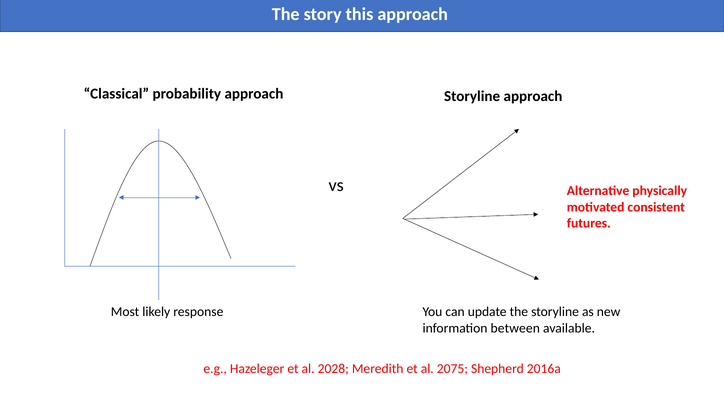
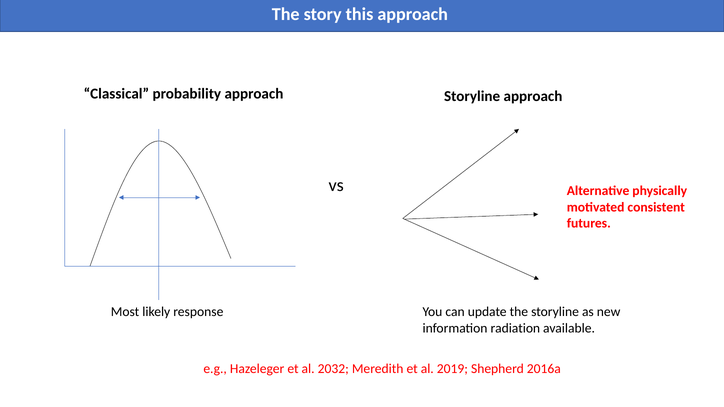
between: between -> radiation (515, 328)
2028: 2028 -> 2032 (333, 369)
2075: 2075 -> 2019 (452, 369)
